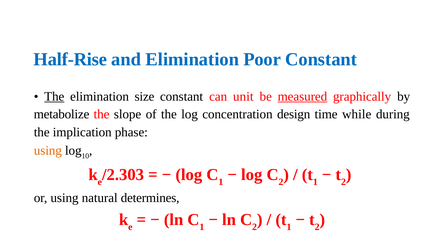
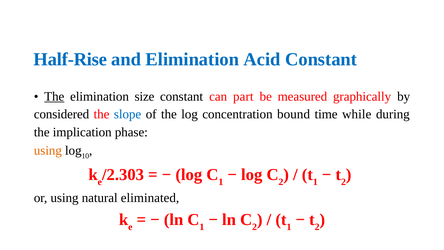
Poor: Poor -> Acid (262, 59)
unit: unit -> part (243, 96)
measured underline: present -> none (302, 96)
metabolize: metabolize -> considered (62, 114)
slope colour: black -> blue (128, 114)
design: design -> bound (294, 114)
determines: determines -> eliminated (150, 198)
